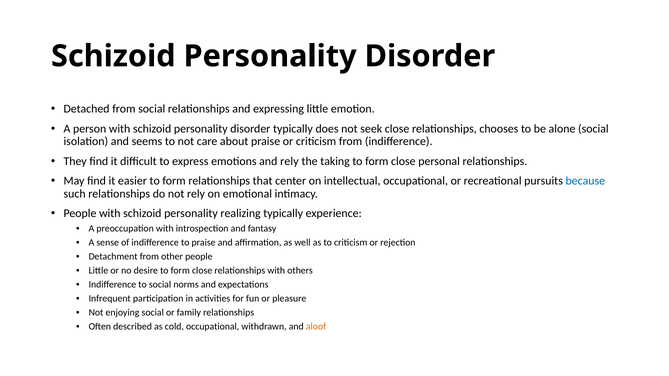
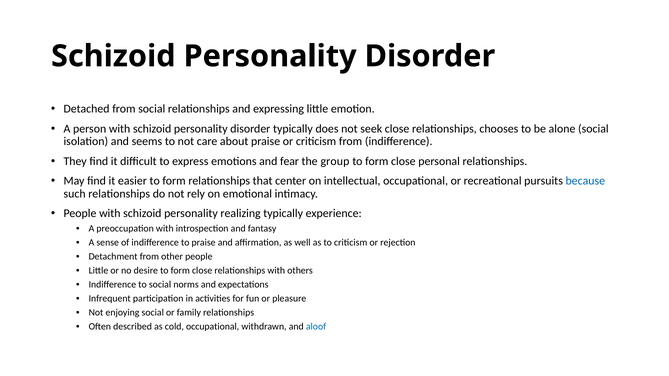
and rely: rely -> fear (290, 161)
taking: taking -> group (335, 161)
aloof colour: orange -> blue (316, 327)
